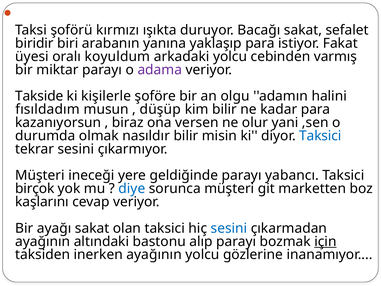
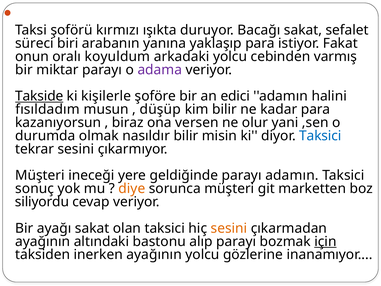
biridir: biridir -> süreci (34, 43)
üyesi: üyesi -> onun (32, 56)
Takside underline: none -> present (39, 96)
olgu: olgu -> edici (235, 96)
parayı yabancı: yabancı -> adamın (292, 175)
birçok: birçok -> sonuç (35, 188)
diye colour: blue -> orange (132, 188)
kaşlarını: kaşlarını -> siliyordu (42, 202)
sesini colour: blue -> orange (229, 228)
